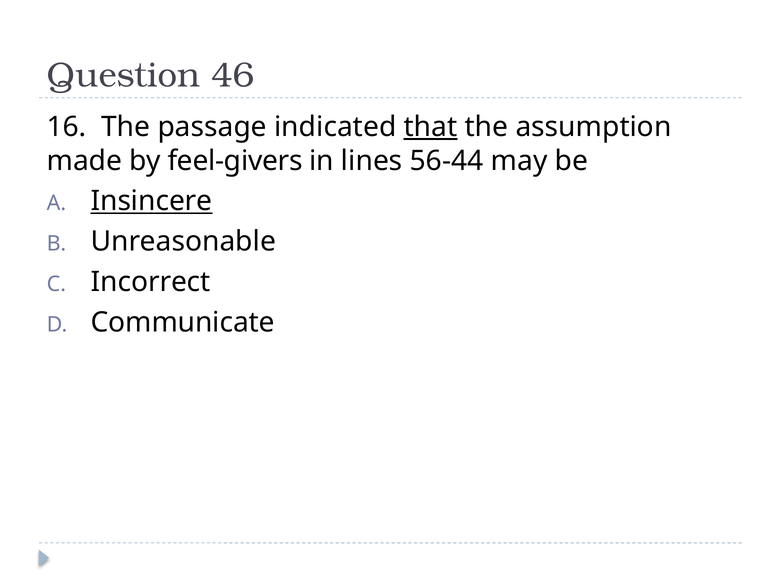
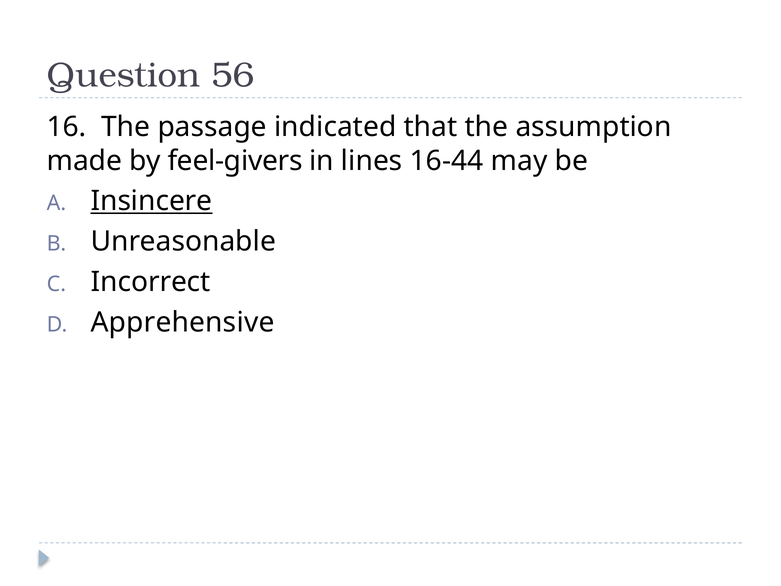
46: 46 -> 56 (233, 75)
that underline: present -> none (431, 127)
56-44: 56-44 -> 16-44 (447, 161)
Communicate: Communicate -> Apprehensive (183, 322)
